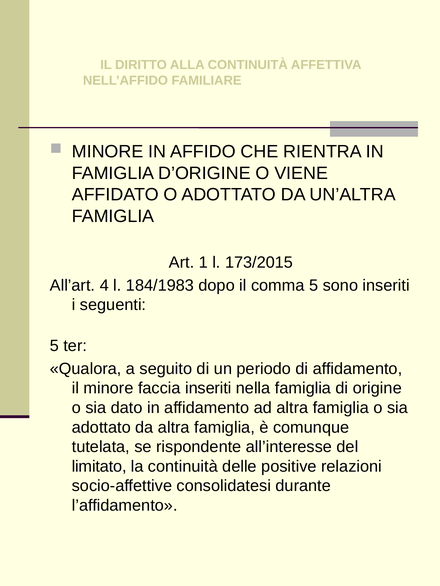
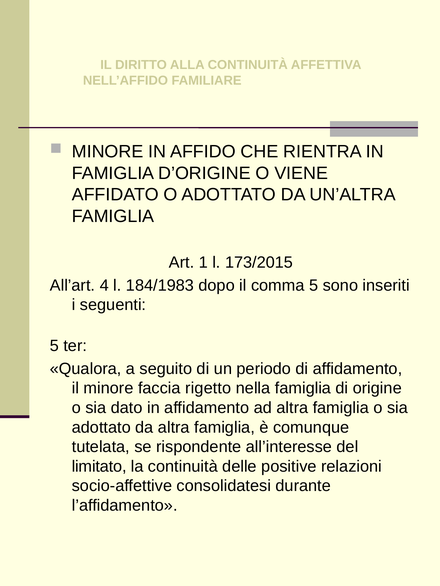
faccia inseriti: inseriti -> rigetto (208, 389)
